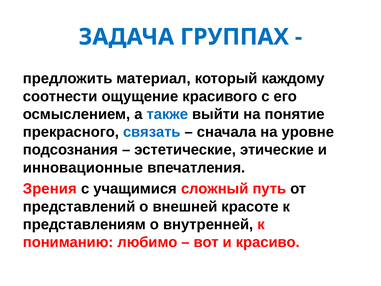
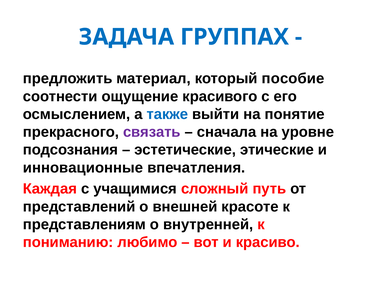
каждому: каждому -> пособие (293, 79)
связать colour: blue -> purple (152, 132)
Зрения: Зрения -> Каждая (50, 189)
